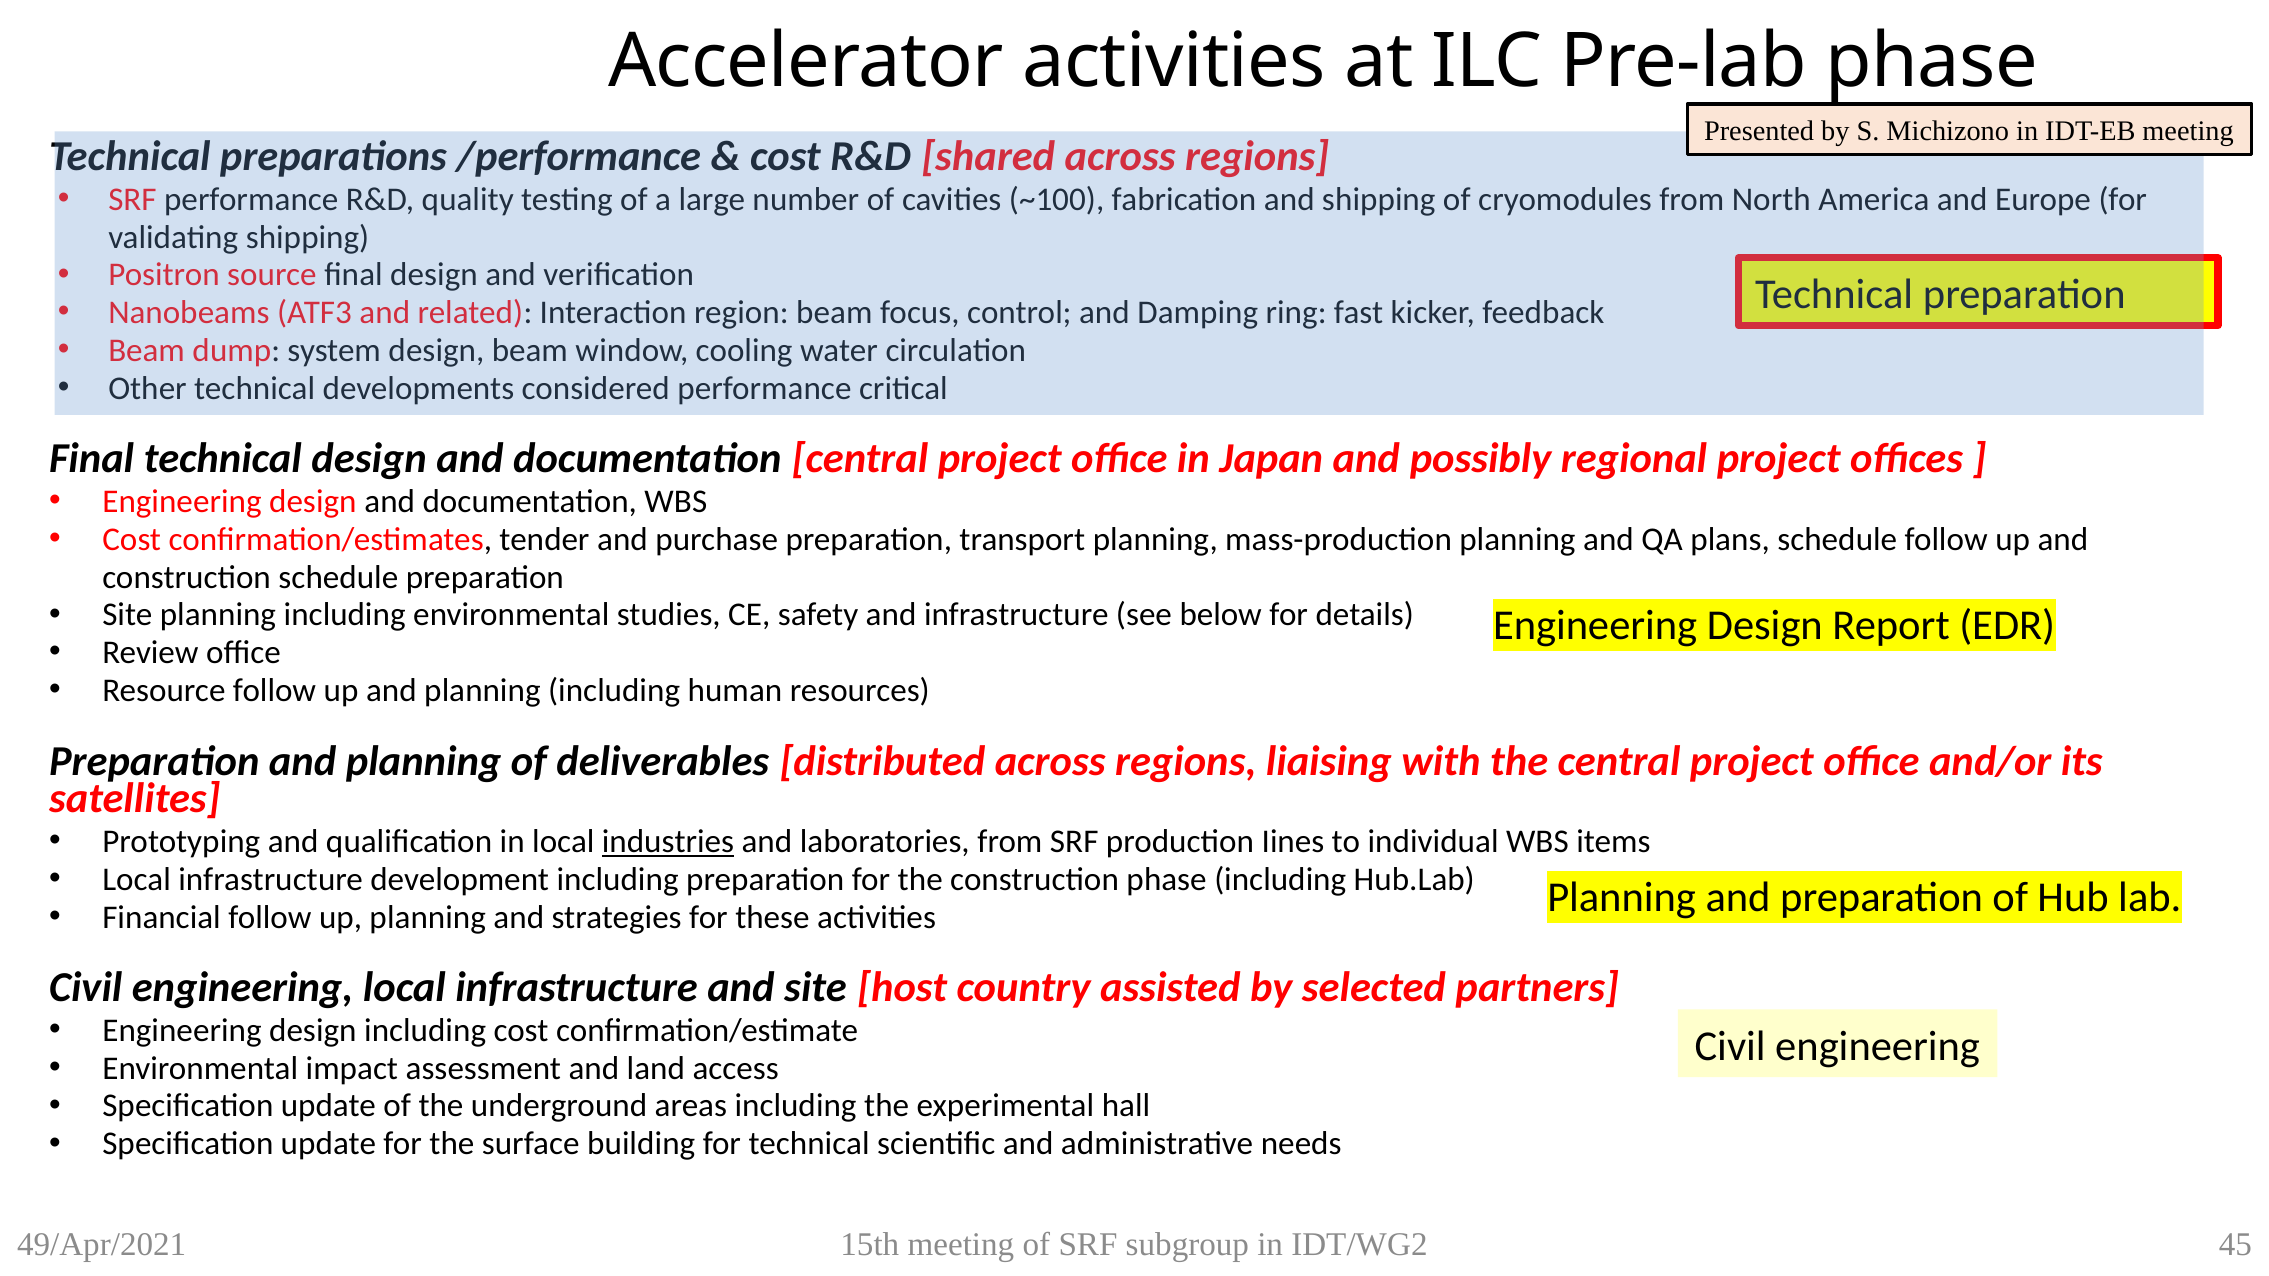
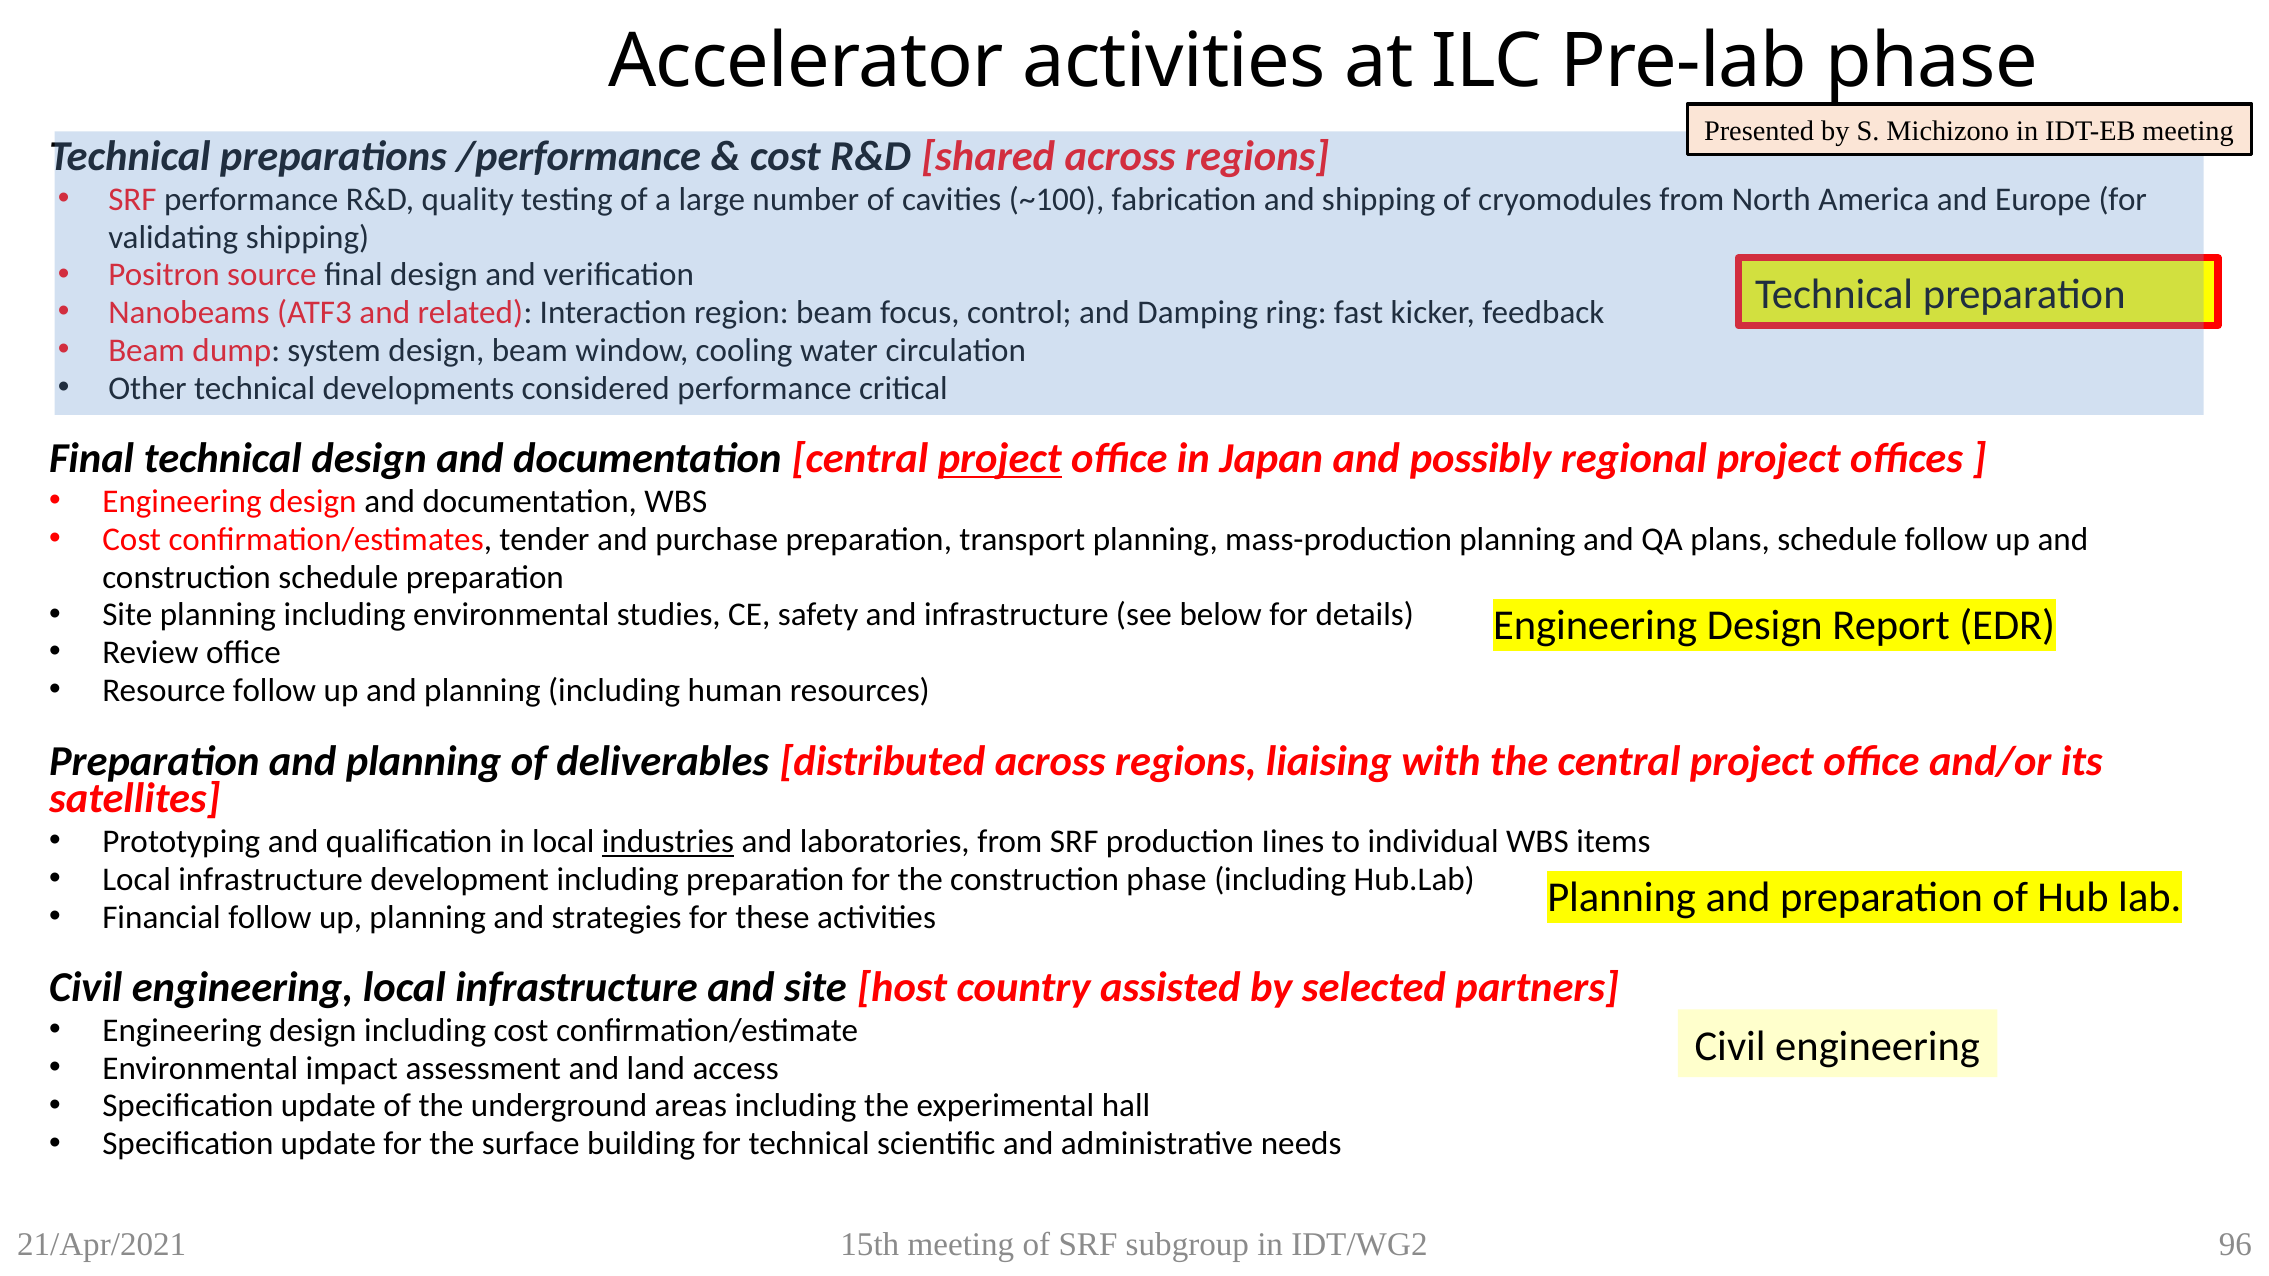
project underline: none -> present (1000, 459)
49/Apr/2021: 49/Apr/2021 -> 21/Apr/2021 (102, 1245)
45: 45 -> 96 (2235, 1245)
